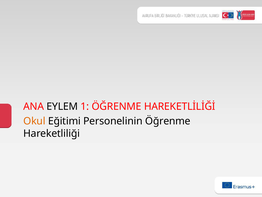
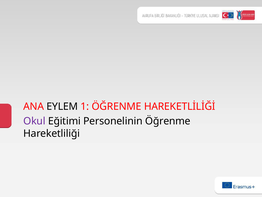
Okul colour: orange -> purple (34, 121)
